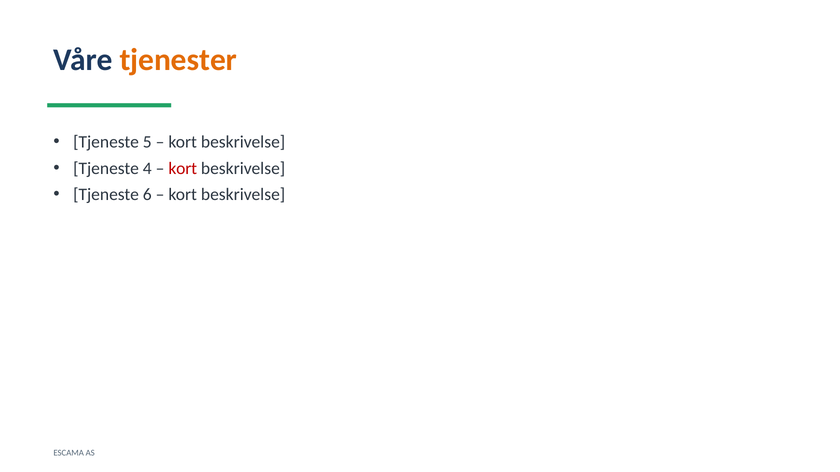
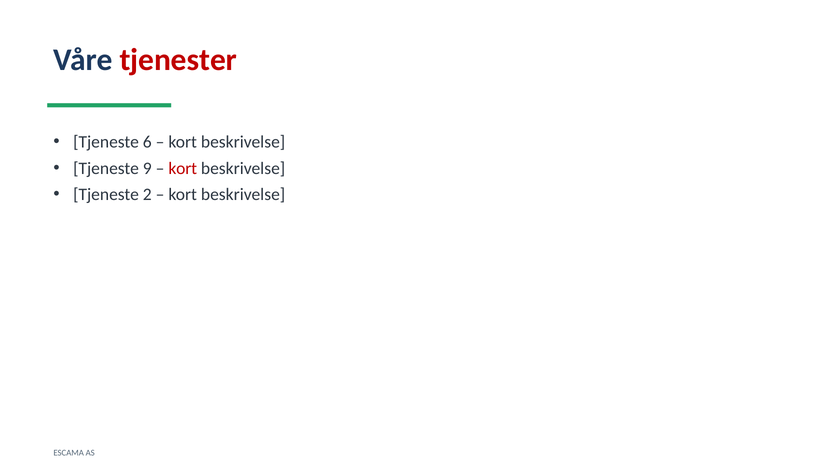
tjenester colour: orange -> red (178, 60)
5: 5 -> 6 (147, 142)
4: 4 -> 9 (147, 169)
6: 6 -> 2 (147, 195)
